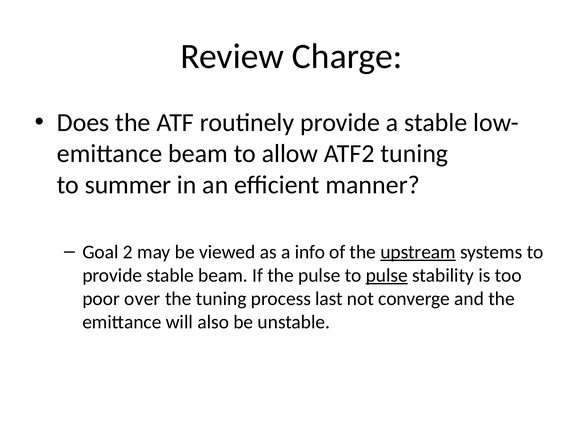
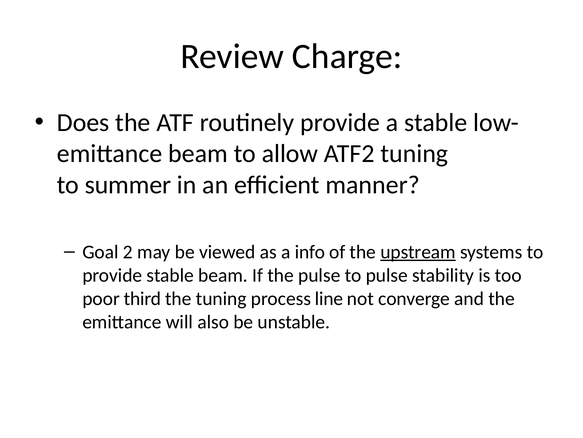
pulse underline: present -> none (387, 275)
over: over -> third (142, 298)
last: last -> line (329, 298)
